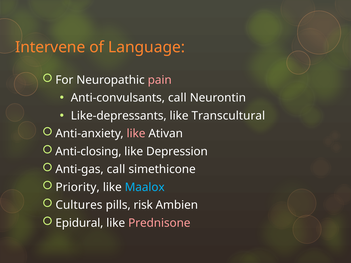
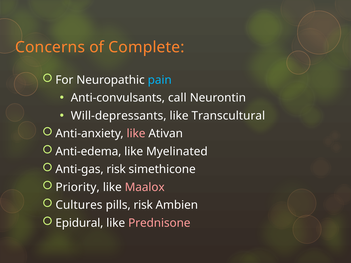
Intervene: Intervene -> Concerns (50, 47)
Language: Language -> Complete (146, 47)
pain colour: pink -> light blue (160, 80)
Like-depressants: Like-depressants -> Will-depressants (119, 116)
Anti-closing: Anti-closing -> Anti-edema (88, 152)
Depression: Depression -> Myelinated (177, 152)
Anti-gas call: call -> risk (116, 170)
Maalox colour: light blue -> pink (145, 187)
